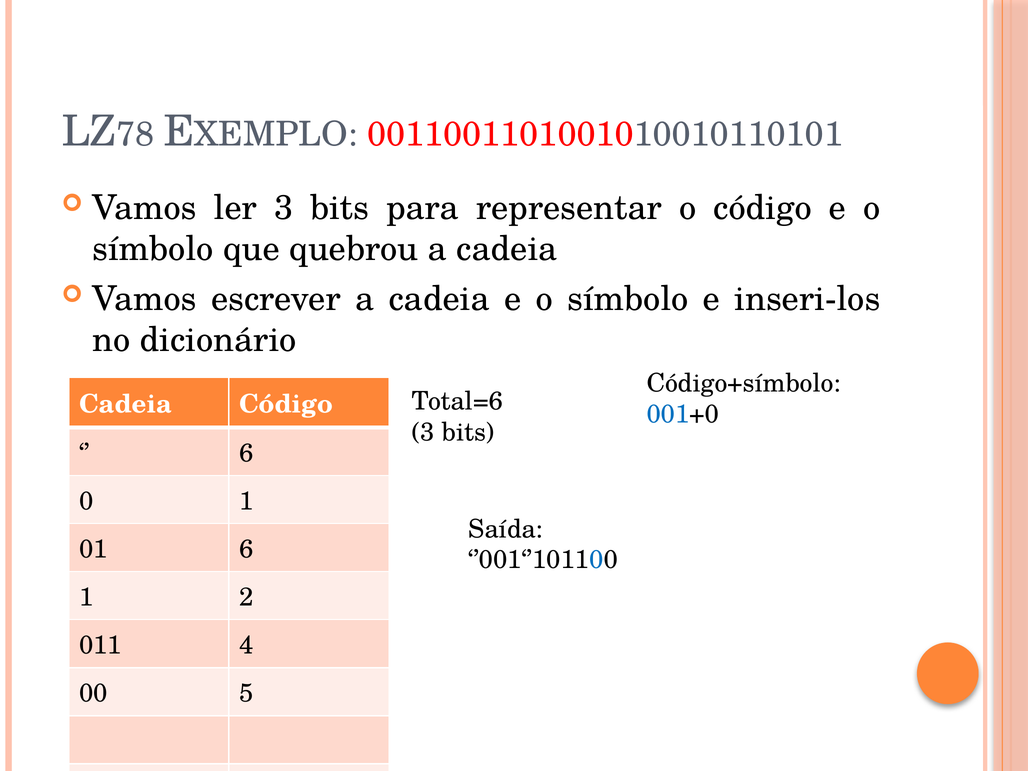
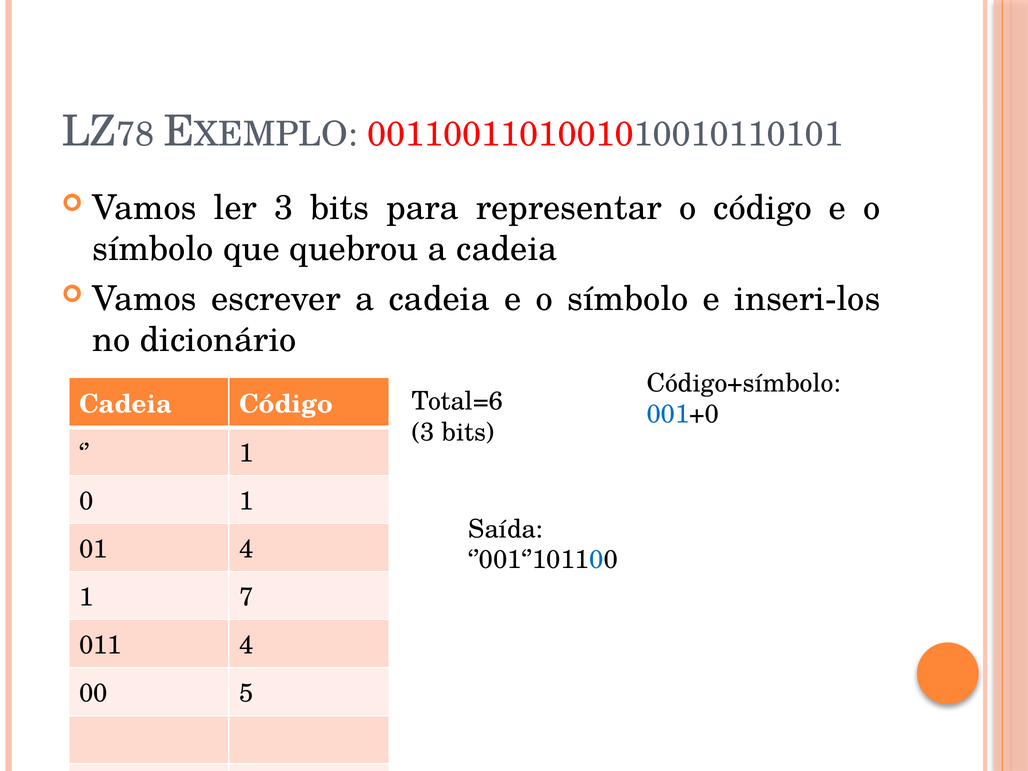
6: 6 -> 1 (246, 453)
01 6: 6 -> 4 (246, 549)
2: 2 -> 7 (246, 597)
